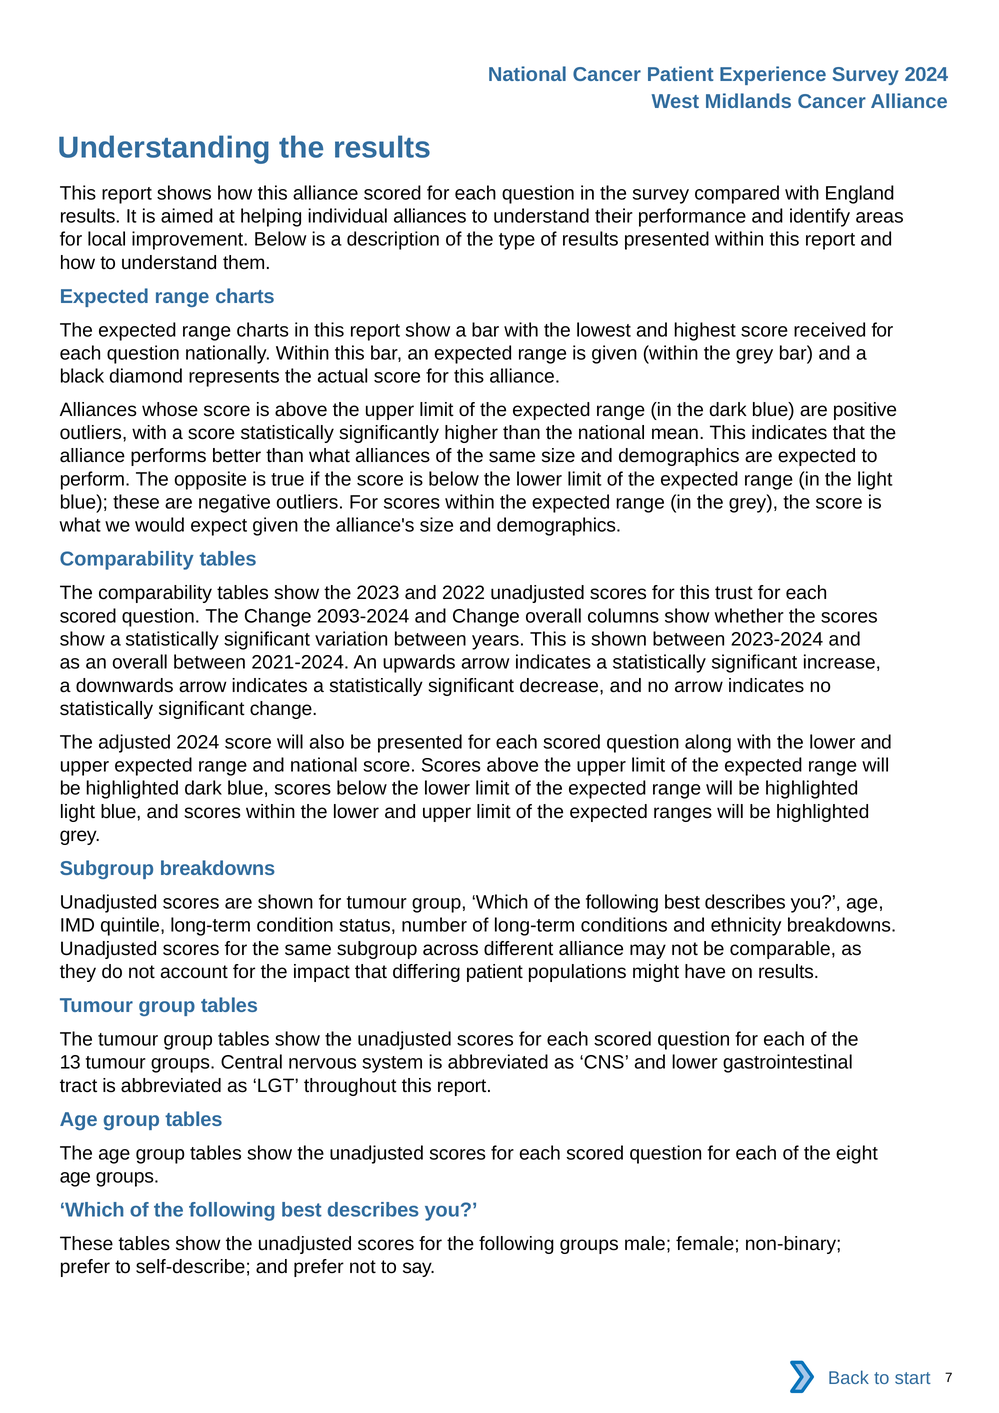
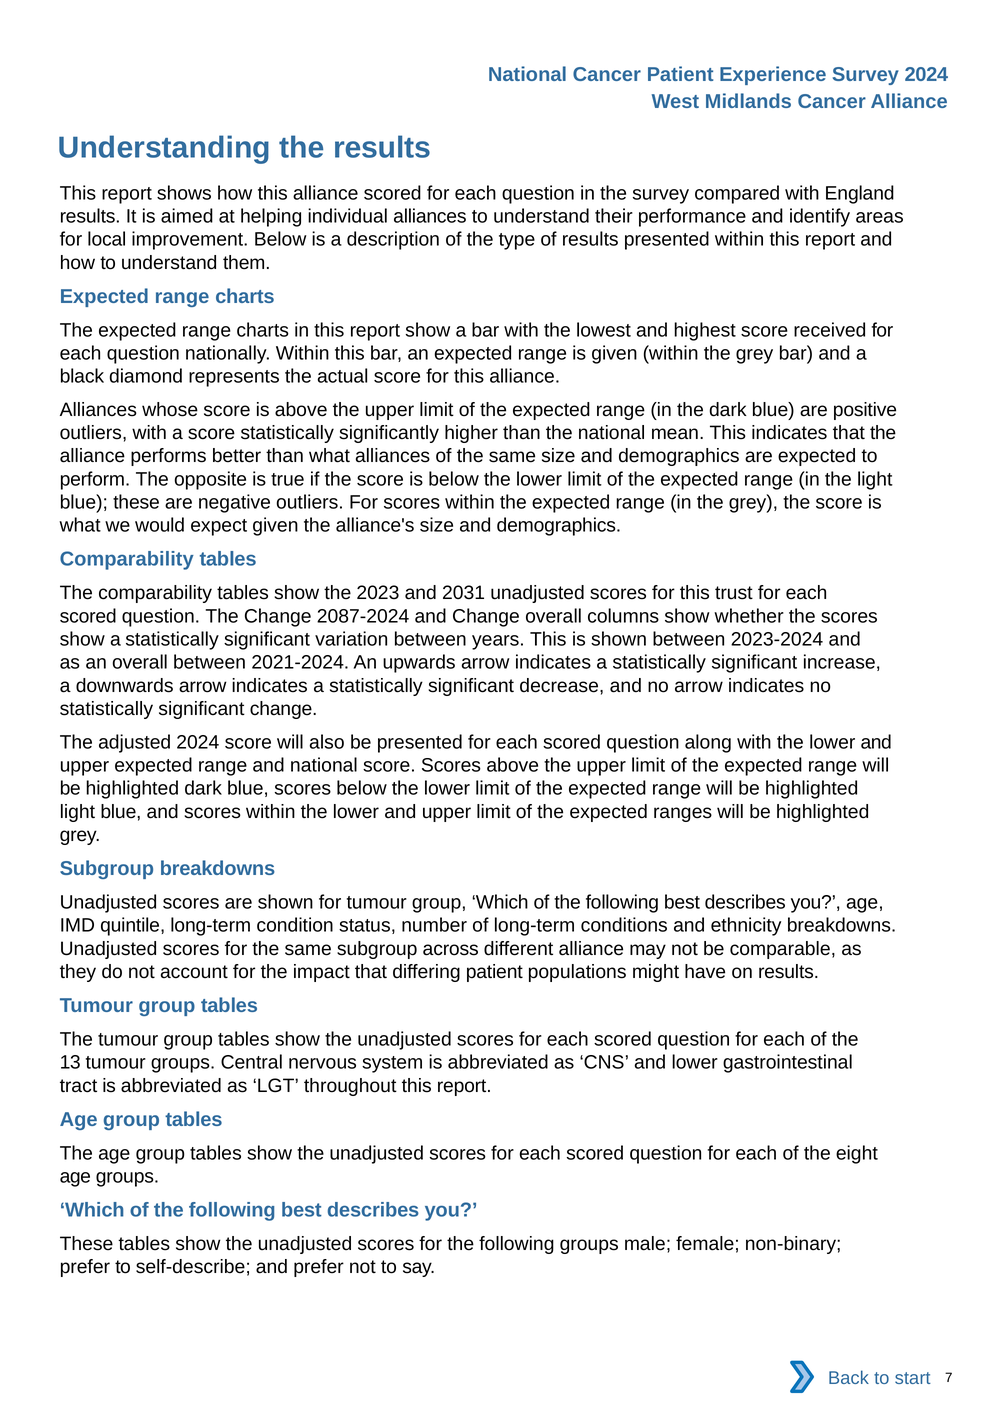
2022: 2022 -> 2031 (464, 593)
2093-2024: 2093-2024 -> 2087-2024 (363, 617)
